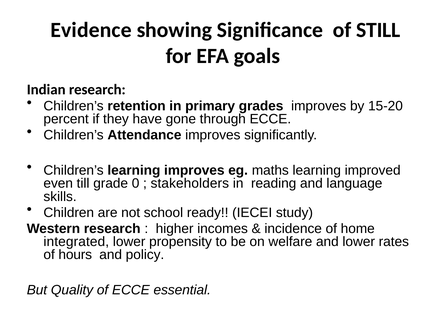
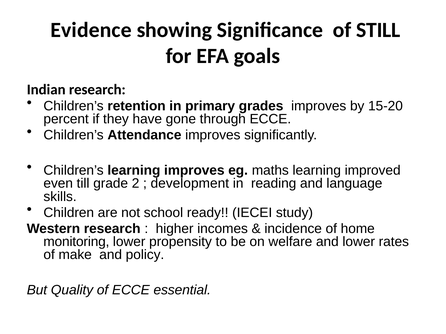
0: 0 -> 2 (136, 184)
stakeholders: stakeholders -> development (190, 184)
integrated: integrated -> monitoring (76, 242)
hours: hours -> make (75, 255)
